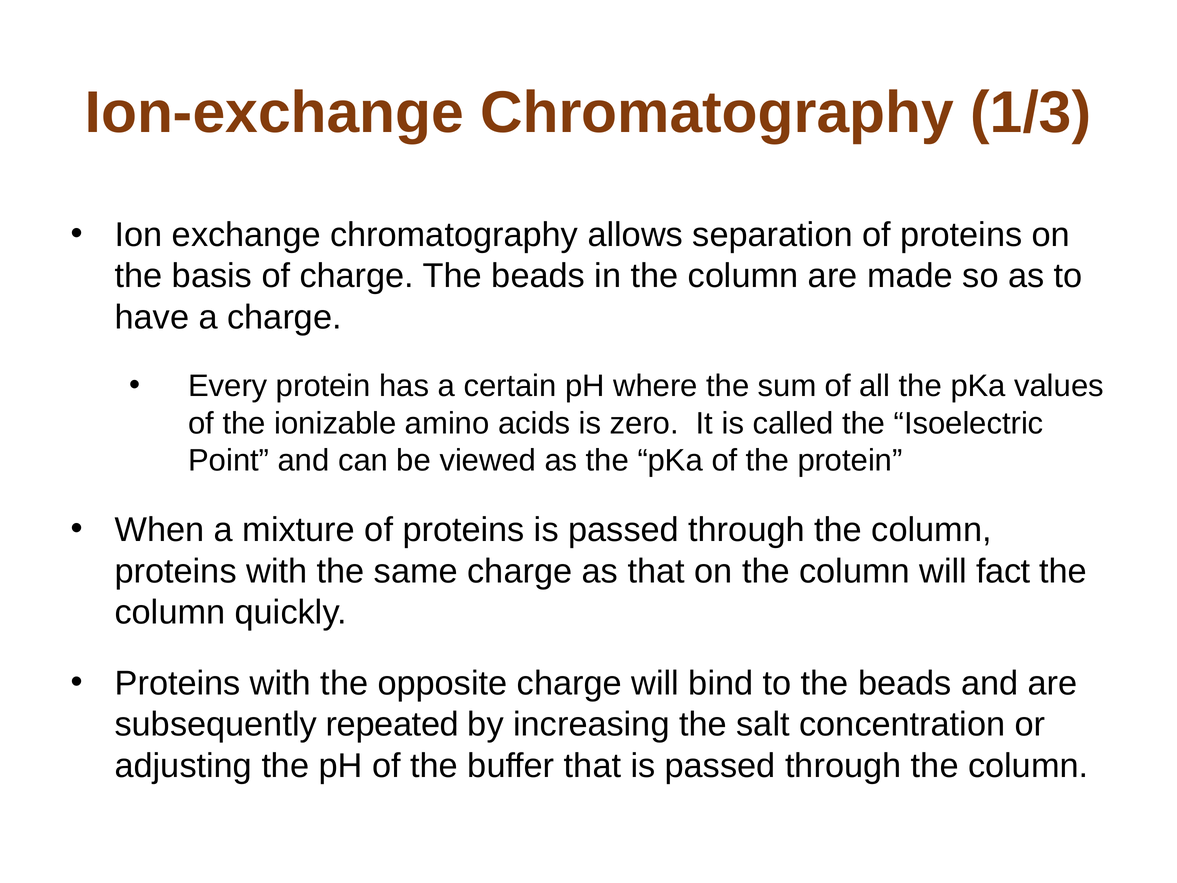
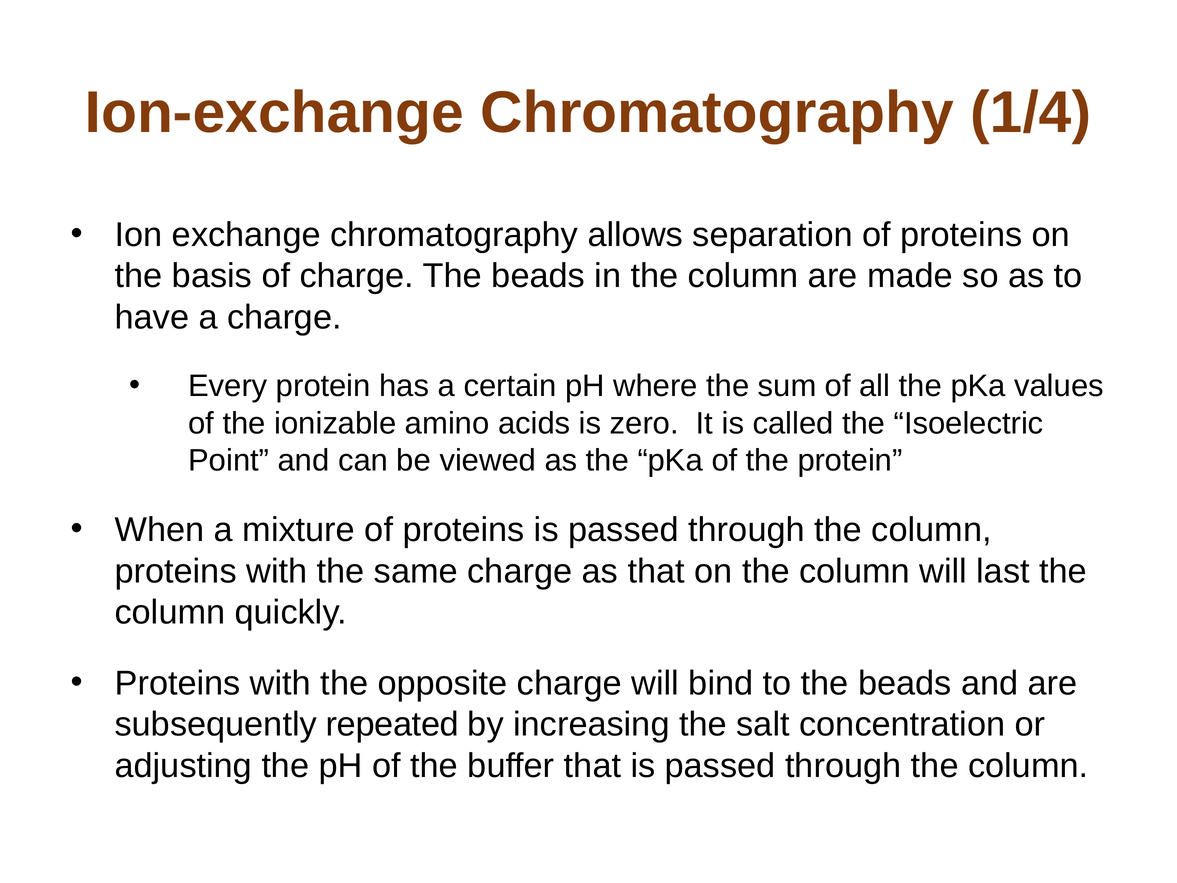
1/3: 1/3 -> 1/4 (1031, 113)
fact: fact -> last (1003, 571)
